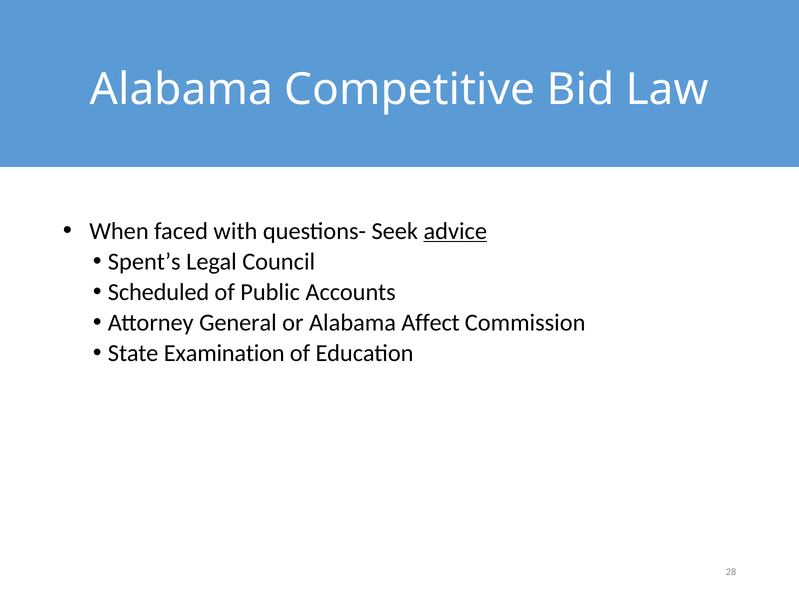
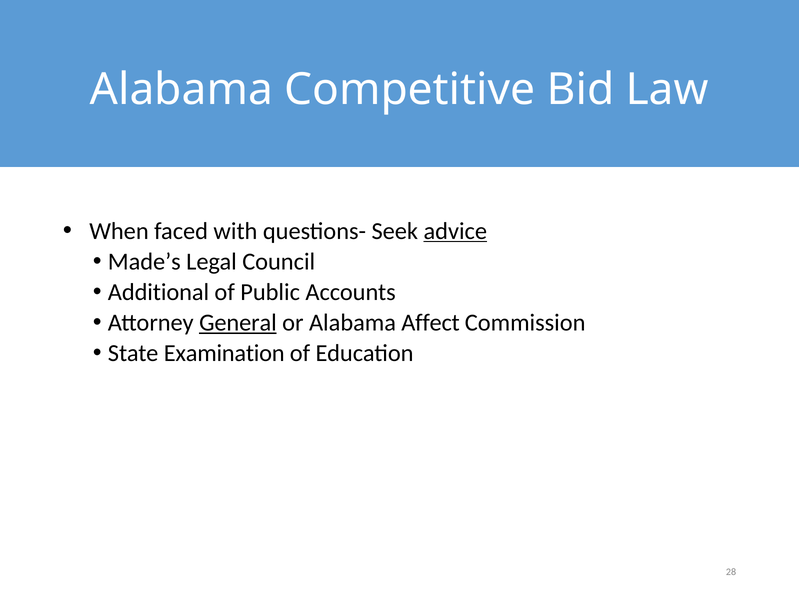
Spent’s: Spent’s -> Made’s (144, 262)
Scheduled: Scheduled -> Additional (159, 292)
General underline: none -> present (238, 323)
